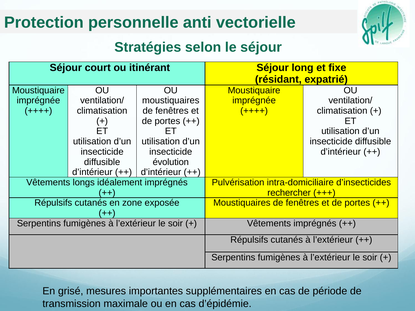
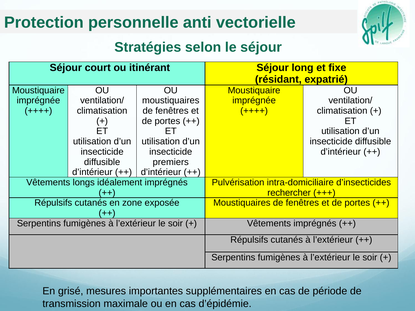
évolution: évolution -> premiers (171, 162)
